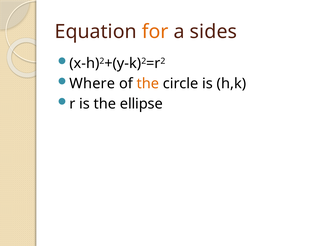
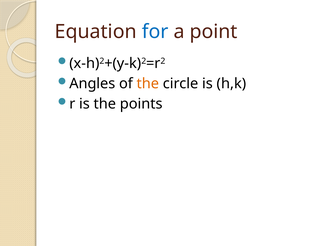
for colour: orange -> blue (155, 32)
sides: sides -> point (213, 32)
Where: Where -> Angles (92, 84)
ellipse: ellipse -> points (141, 104)
